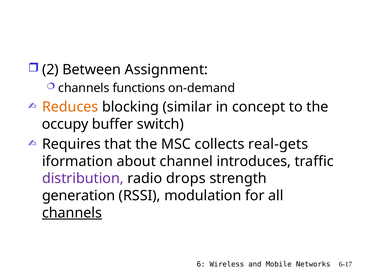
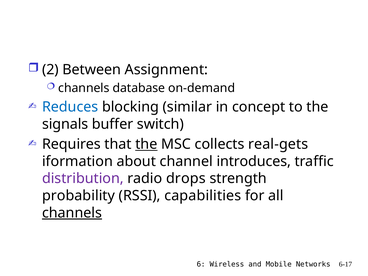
functions: functions -> database (139, 88)
Reduces colour: orange -> blue (70, 107)
occupy: occupy -> signals (65, 124)
the underline: none -> present (146, 144)
generation: generation -> probability (79, 196)
modulation: modulation -> capabilities (203, 196)
